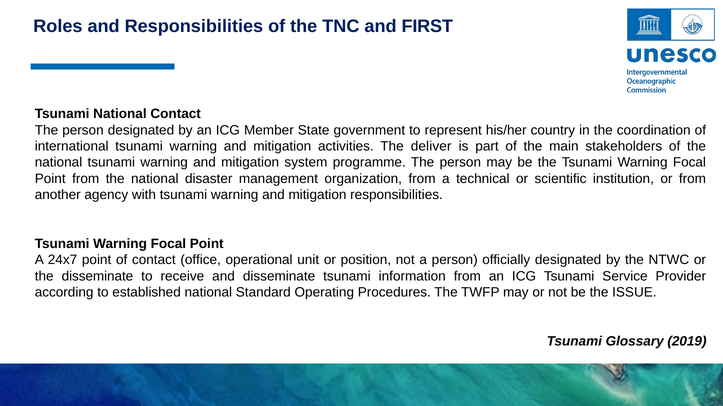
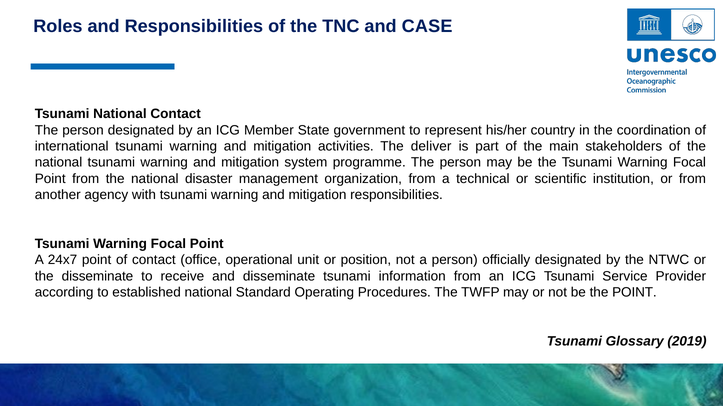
FIRST: FIRST -> CASE (427, 26)
the ISSUE: ISSUE -> POINT (634, 293)
